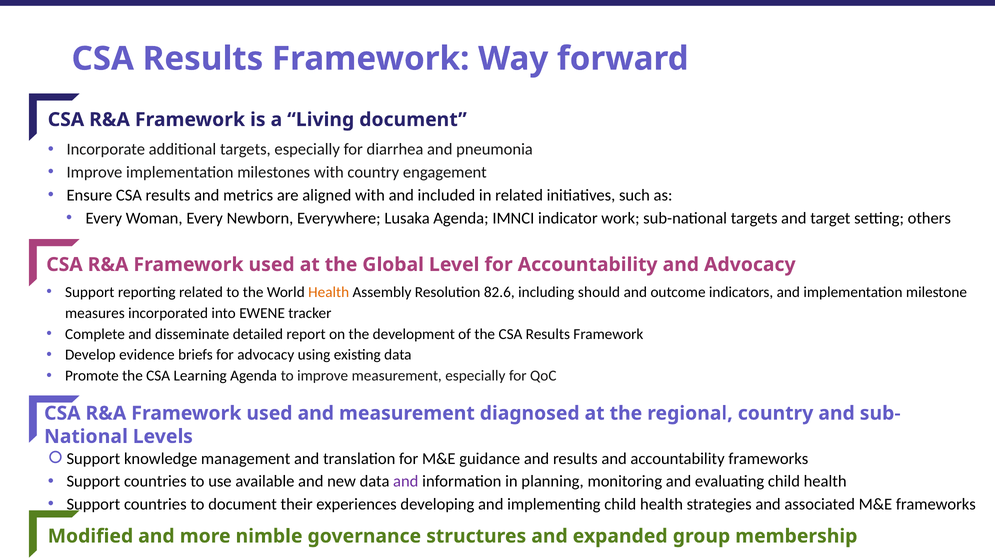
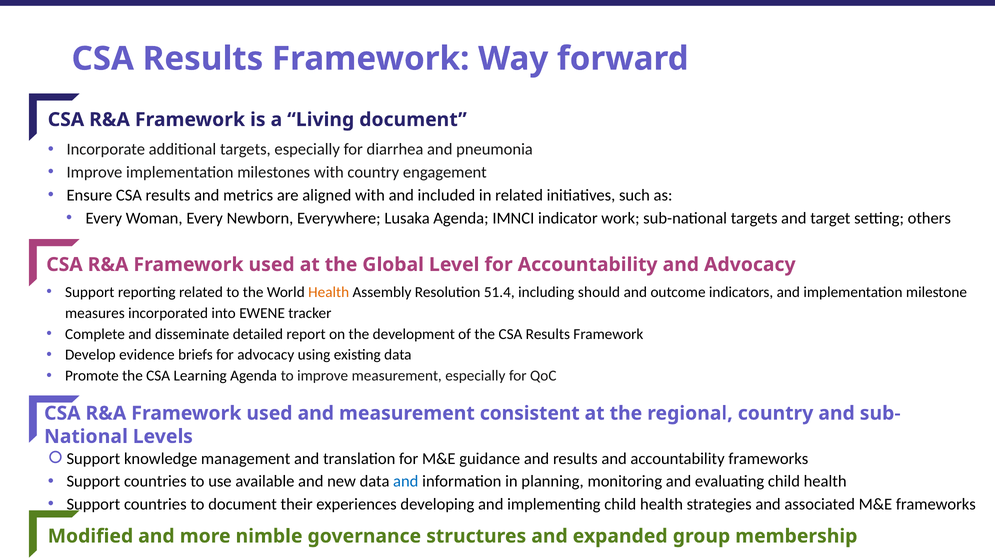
82.6: 82.6 -> 51.4 (499, 292)
diagnosed: diagnosed -> consistent (530, 413)
and colour: purple -> blue (406, 481)
